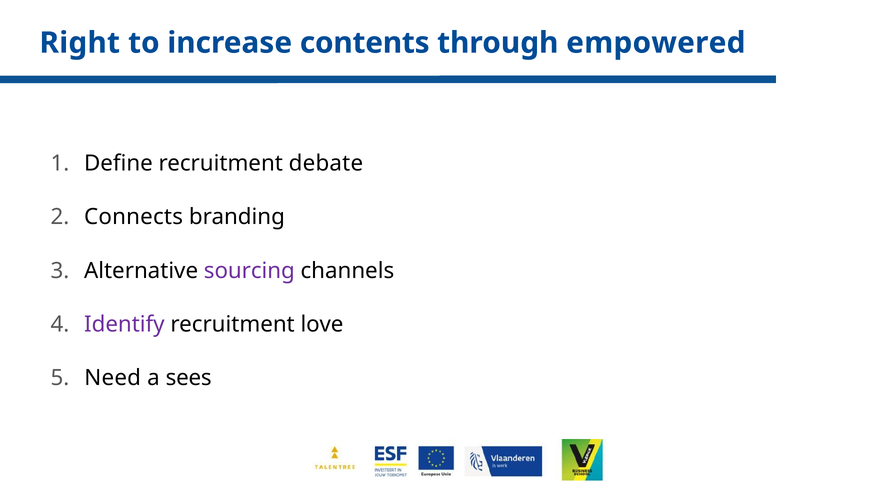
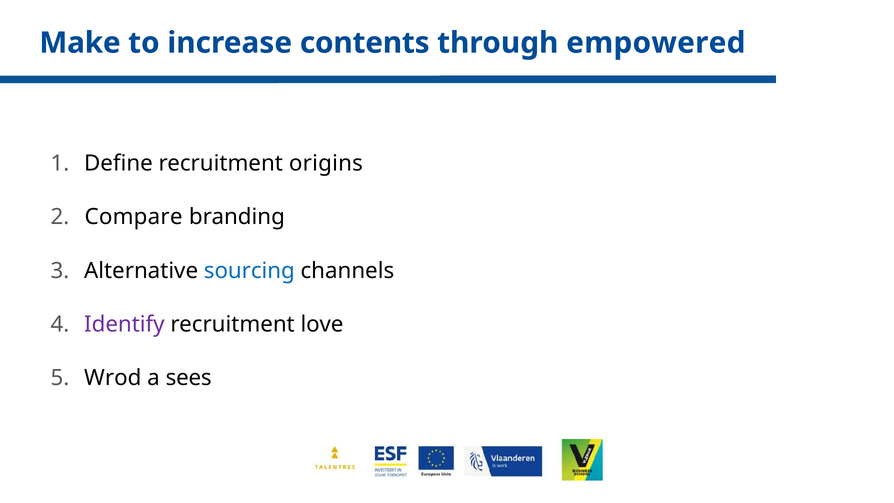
Right: Right -> Make (80, 43)
debate: debate -> origins (326, 163)
Connects: Connects -> Compare (134, 217)
sourcing colour: purple -> blue (249, 271)
Need: Need -> Wrod (113, 378)
